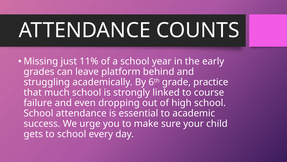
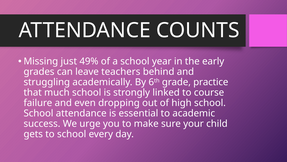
11%: 11% -> 49% (89, 61)
platform: platform -> teachers (121, 72)
